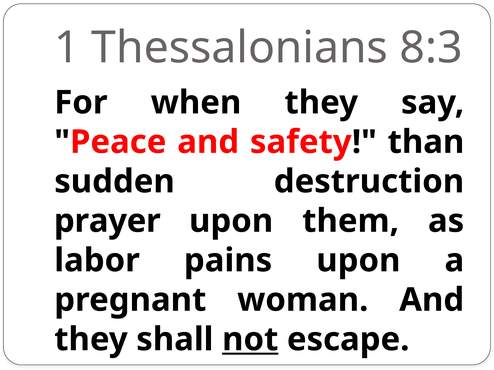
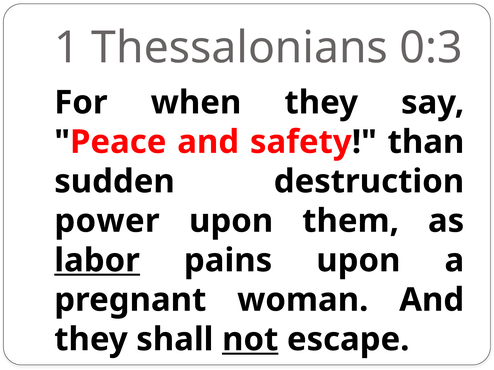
8:3: 8:3 -> 0:3 (431, 48)
prayer: prayer -> power (107, 221)
labor underline: none -> present (97, 261)
